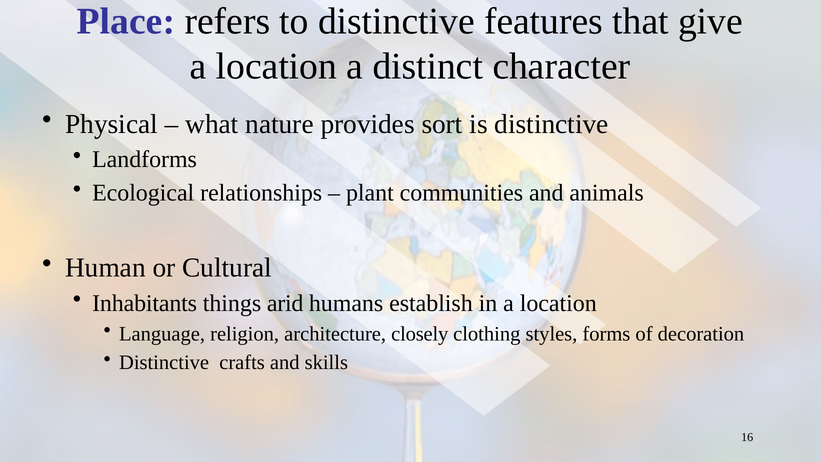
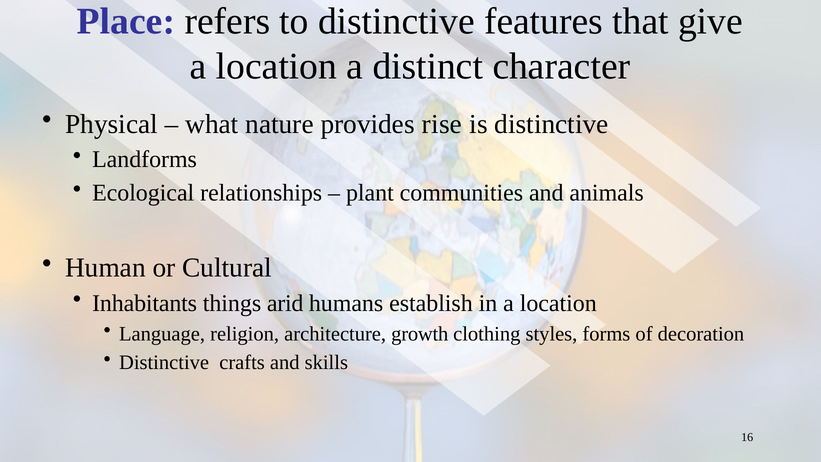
sort: sort -> rise (442, 124)
closely: closely -> growth (420, 334)
